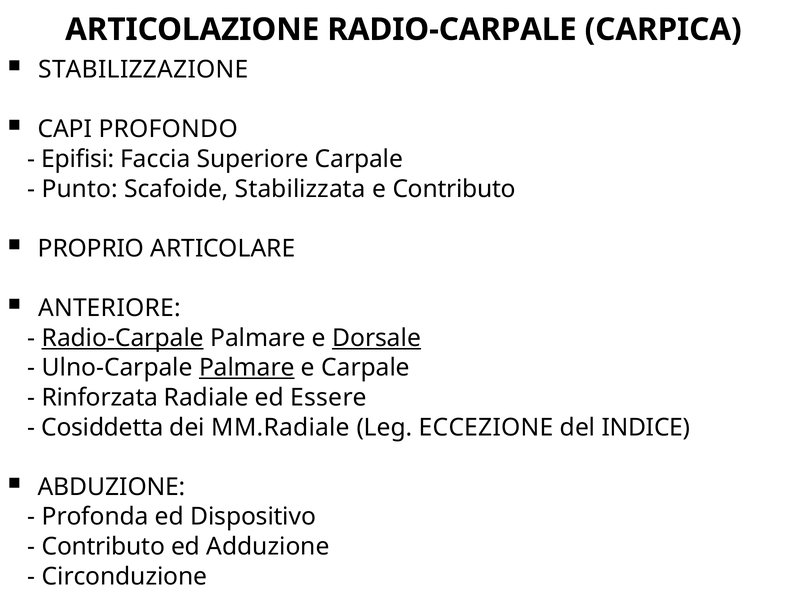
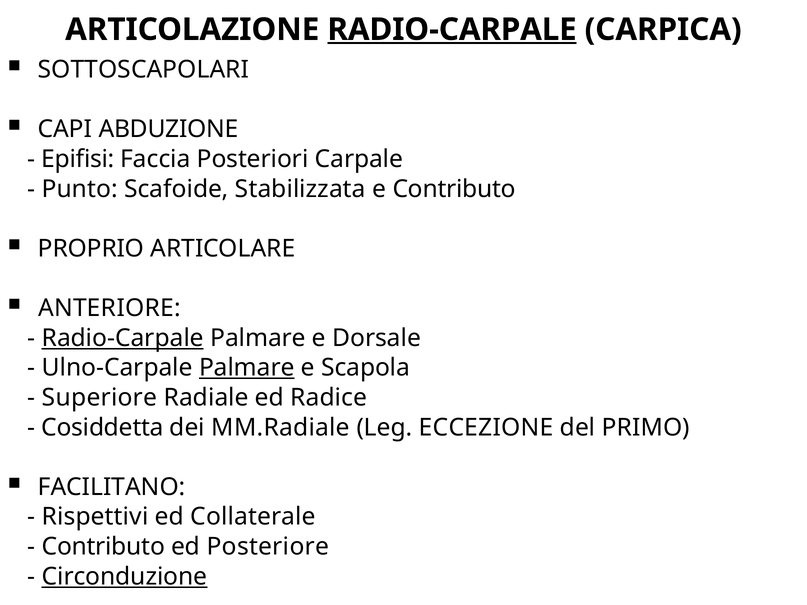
RADIO-CARPALE underline: none -> present (452, 30)
STABILIZZAZIONE: STABILIZZAZIONE -> SOTTOSCAPOLARI (143, 70)
PROFONDO: PROFONDO -> ABDUZIONE (169, 129)
Superiore: Superiore -> Posteriori (253, 159)
Dorsale underline: present -> none (377, 338)
e Carpale: Carpale -> Scapola (366, 368)
Rinforzata: Rinforzata -> Superiore (100, 398)
Essere: Essere -> Radice (329, 398)
INDICE: INDICE -> PRIMO (646, 428)
ABDUZIONE: ABDUZIONE -> FACILITANO (112, 487)
Profonda: Profonda -> Rispettivi (95, 517)
Dispositivo: Dispositivo -> Collaterale (253, 517)
Adduzione: Adduzione -> Posteriore (268, 547)
Circonduzione underline: none -> present (125, 577)
